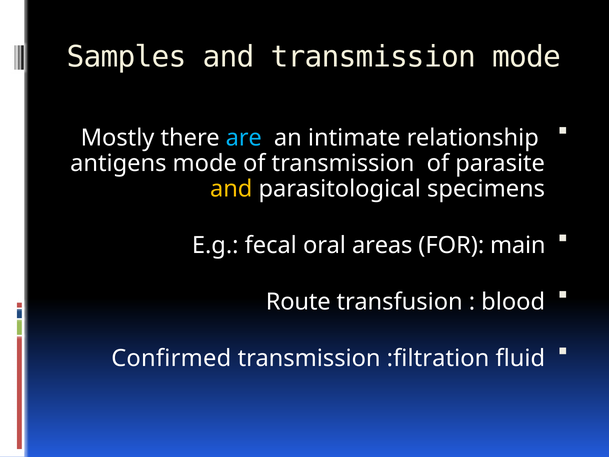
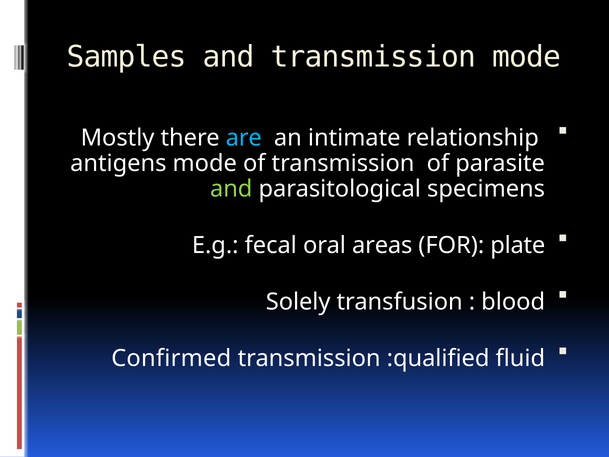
and colour: yellow -> light green (231, 189)
main: main -> plate (518, 245)
Route: Route -> Solely (298, 302)
:filtration: :filtration -> :qualified (438, 358)
